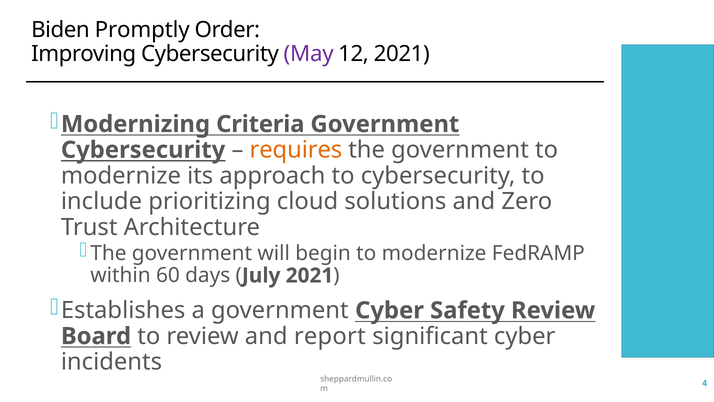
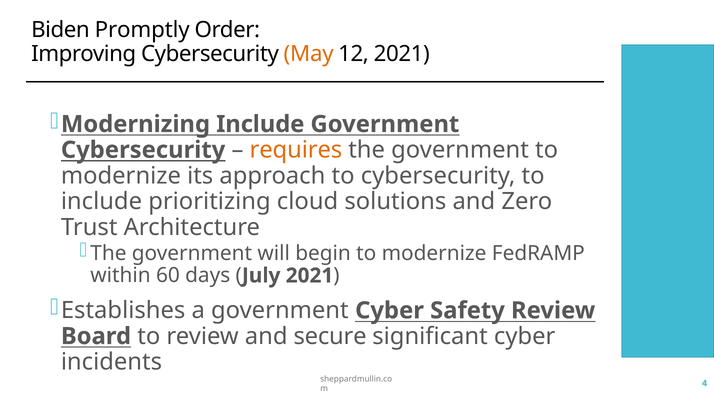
May colour: purple -> orange (309, 54)
Modernizing Criteria: Criteria -> Include (260, 124)
report: report -> secure (330, 336)
